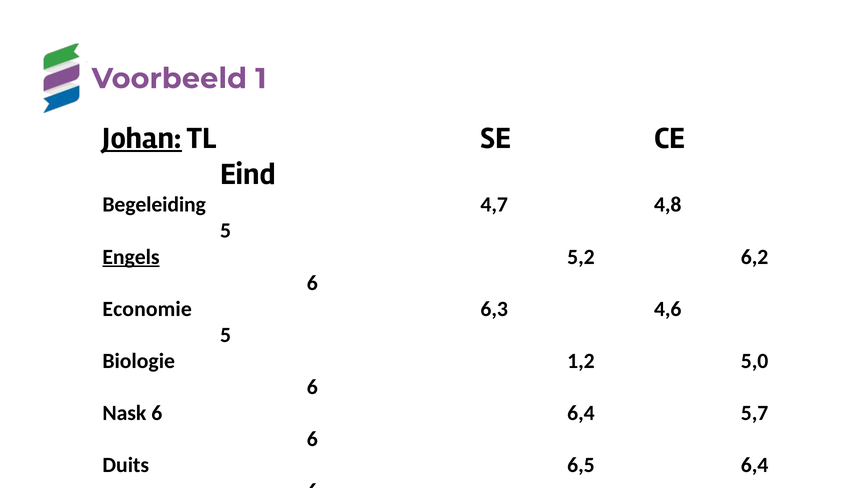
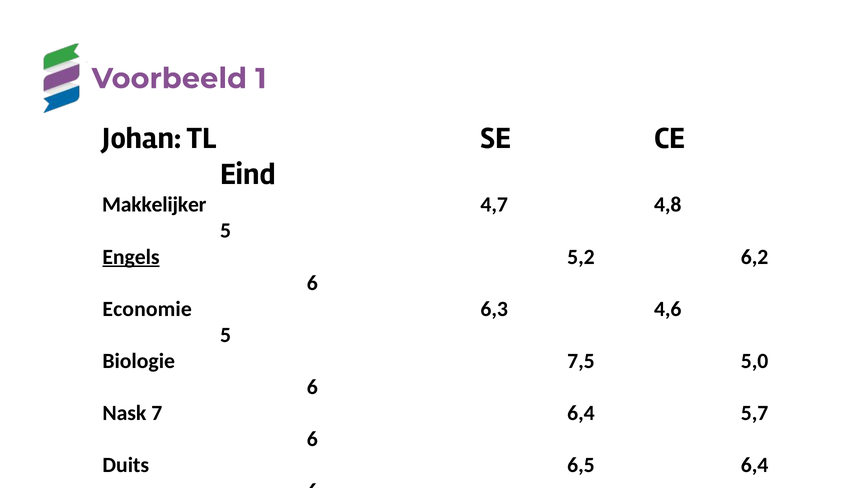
Johan underline: present -> none (142, 138)
Begeleiding: Begeleiding -> Makkelijker (154, 205)
1,2: 1,2 -> 7,5 (581, 361)
Nask 6: 6 -> 7 (157, 413)
